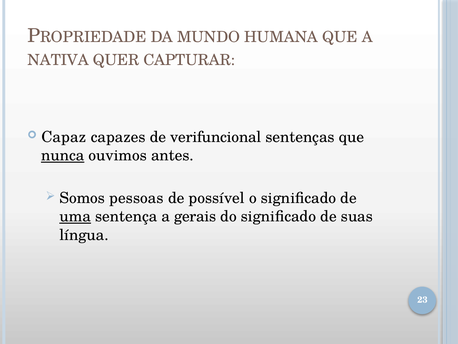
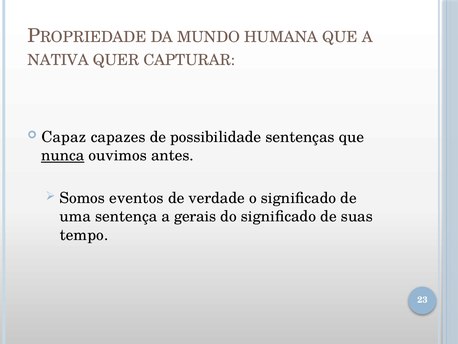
verifuncional: verifuncional -> possibilidade (216, 137)
pessoas: pessoas -> eventos (136, 198)
possível: possível -> verdade (217, 198)
uma underline: present -> none (75, 216)
língua: língua -> tempo (84, 235)
